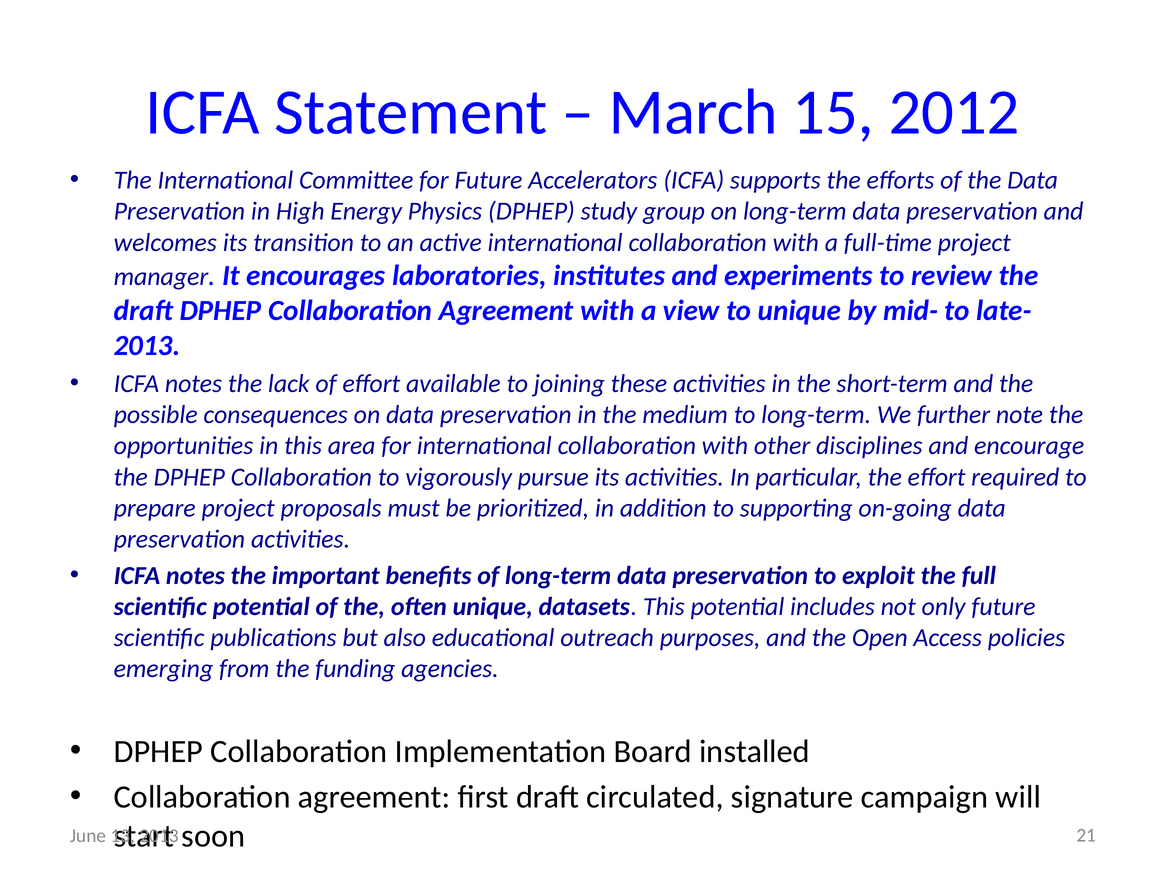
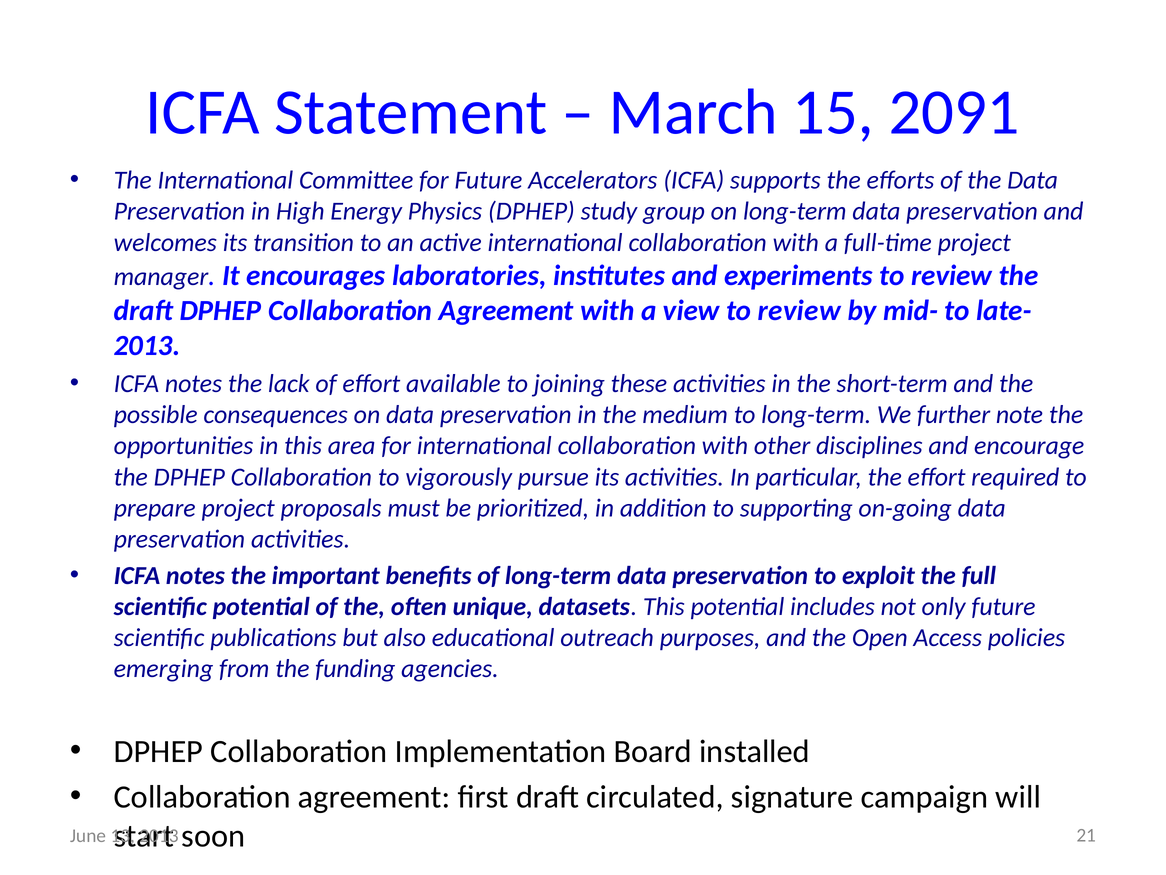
2012: 2012 -> 2091 (954, 112)
view to unique: unique -> review (799, 311)
